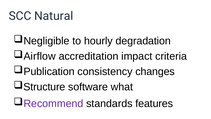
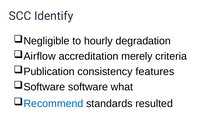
Natural: Natural -> Identify (54, 16)
impact: impact -> merely (137, 56)
changes: changes -> features (155, 71)
Structure: Structure -> Software (44, 87)
Recommend colour: purple -> blue (53, 103)
features: features -> resulted (154, 103)
